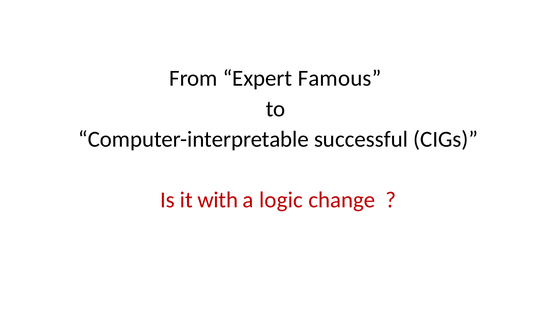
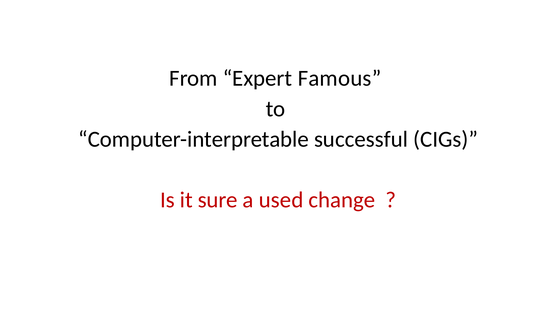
with: with -> sure (218, 200)
logic: logic -> used (281, 200)
